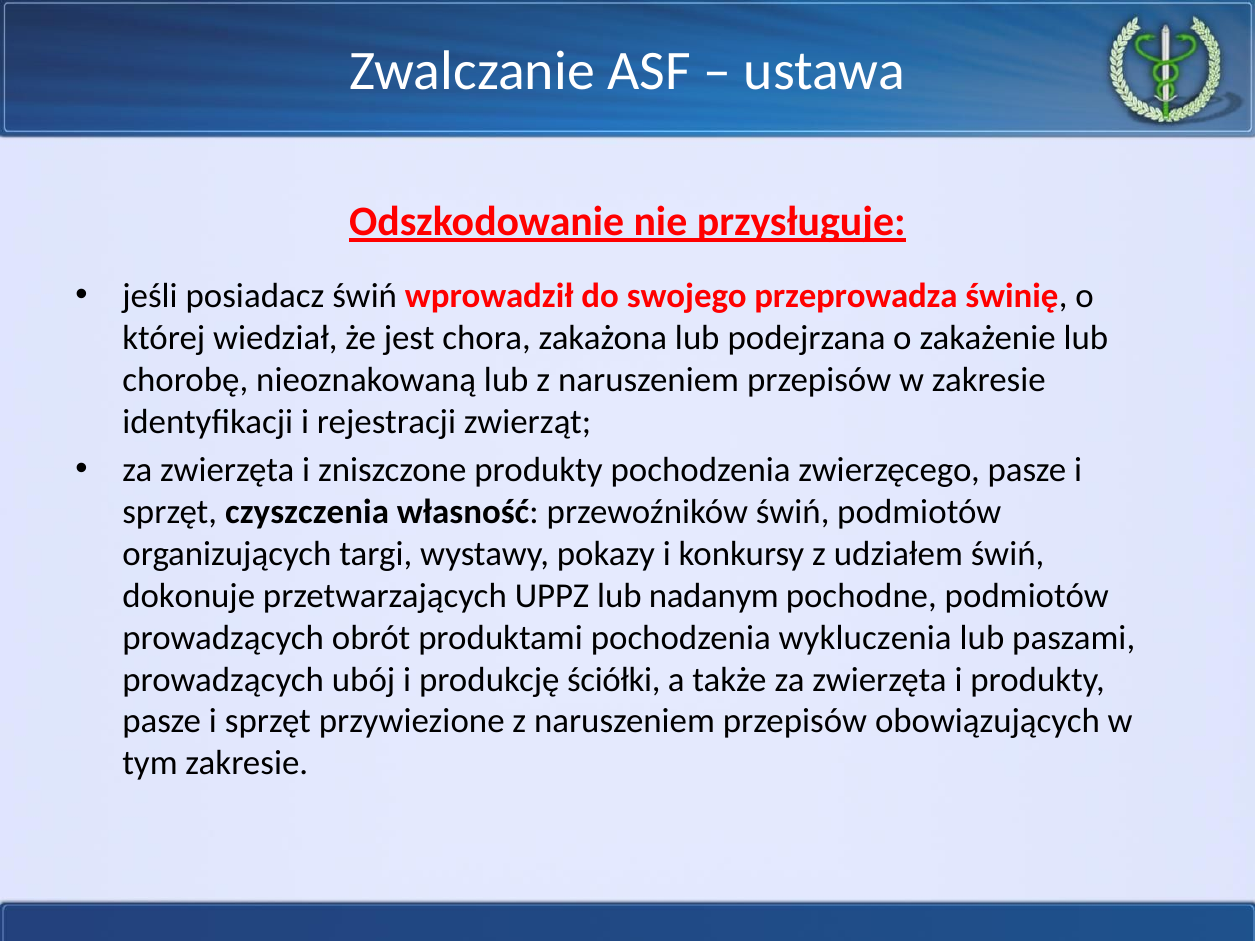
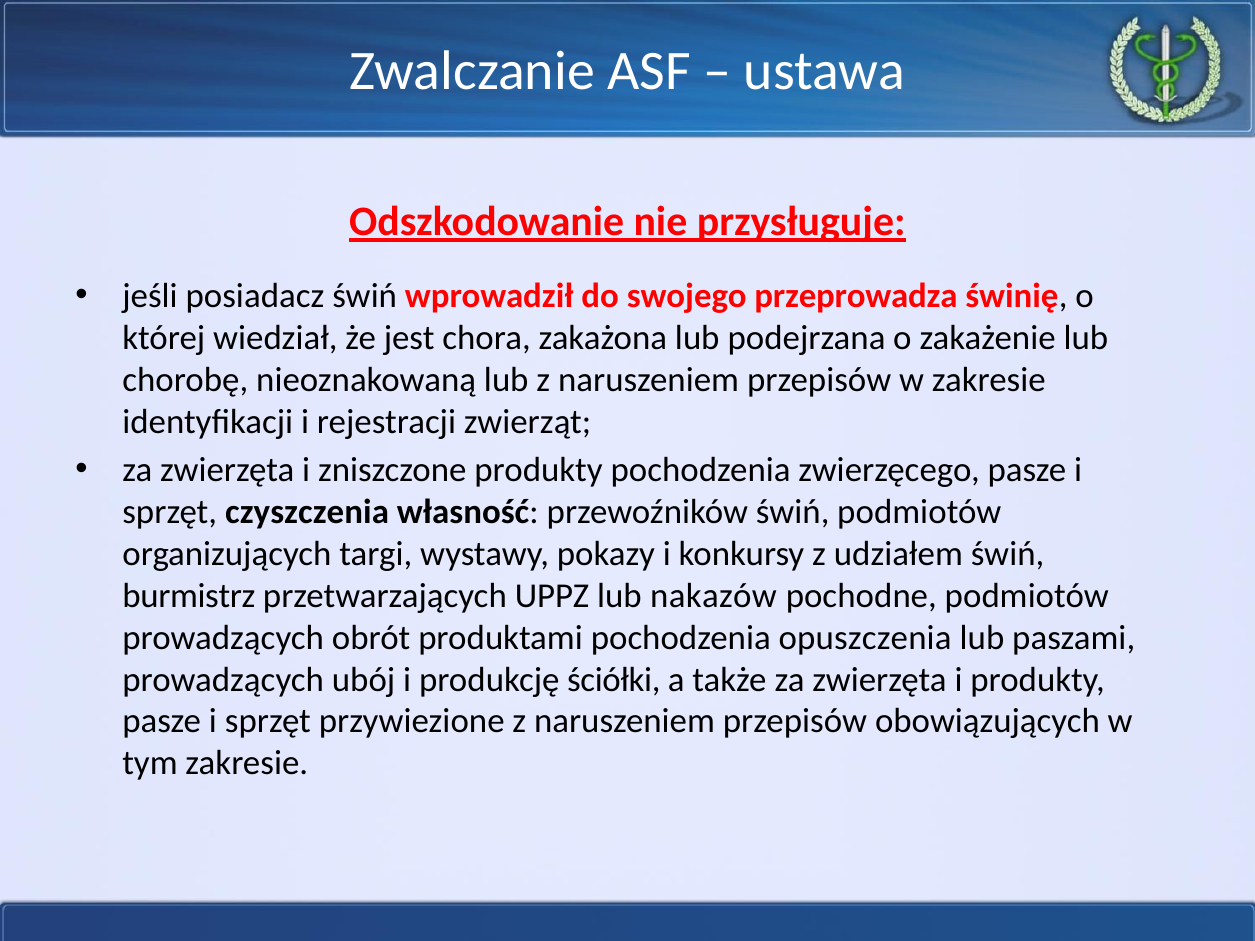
dokonuje: dokonuje -> burmistrz (189, 596)
nadanym: nadanym -> nakazów (713, 596)
wykluczenia: wykluczenia -> opuszczenia (865, 638)
